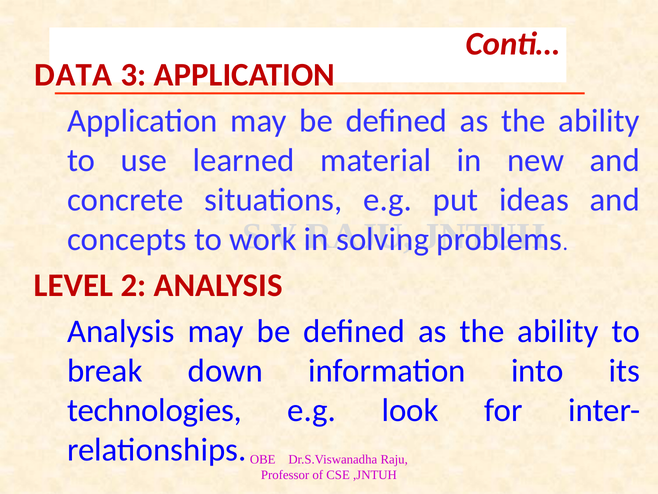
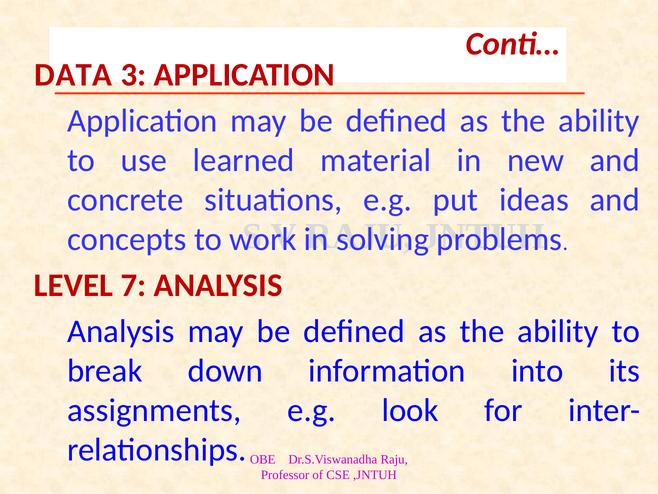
2: 2 -> 7 (133, 285)
technologies: technologies -> assignments (154, 410)
